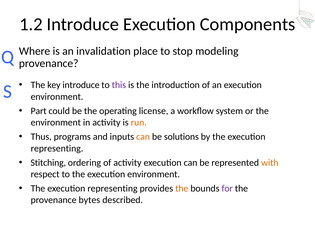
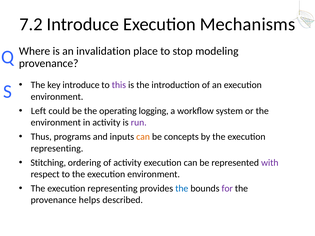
1.2: 1.2 -> 7.2 (31, 24)
Components: Components -> Mechanisms (248, 24)
Part: Part -> Left (39, 111)
license: license -> logging (154, 111)
run colour: orange -> purple (139, 123)
solutions: solutions -> concepts (181, 137)
with colour: orange -> purple (270, 163)
the colour: orange -> blue (182, 189)
bytes: bytes -> helps (89, 200)
